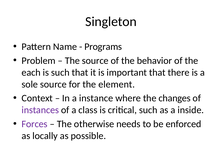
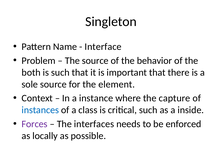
Programs: Programs -> Interface (103, 47)
each: each -> both (31, 72)
changes: changes -> capture (174, 98)
instances colour: purple -> blue (40, 110)
otherwise: otherwise -> interfaces (94, 124)
